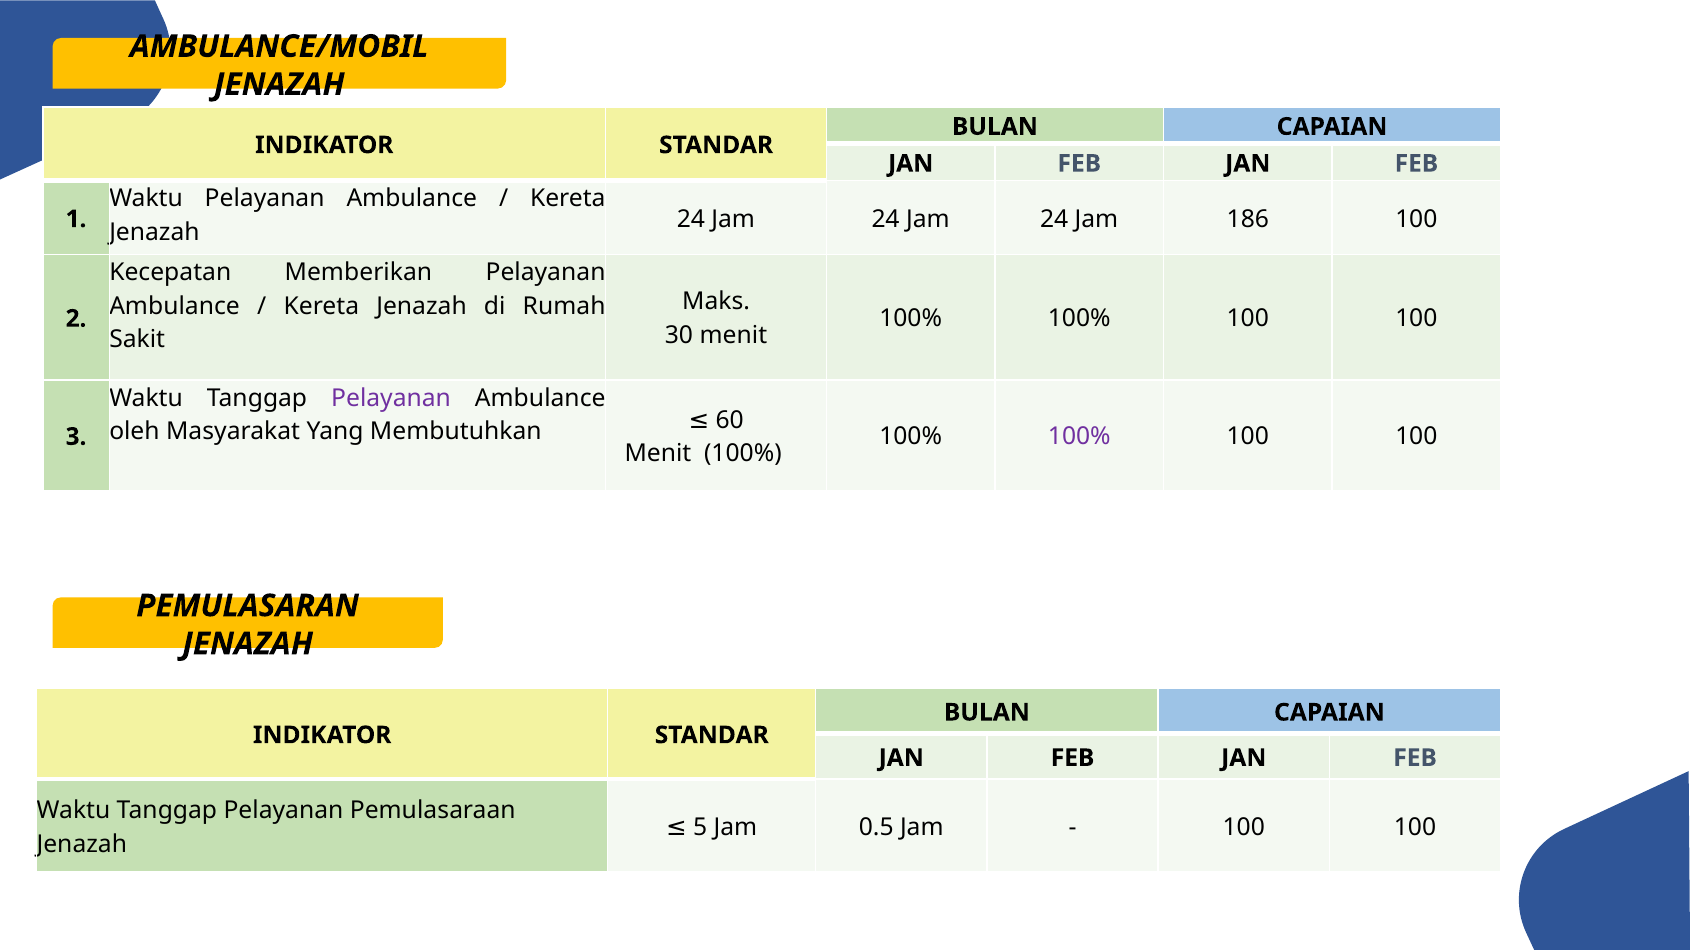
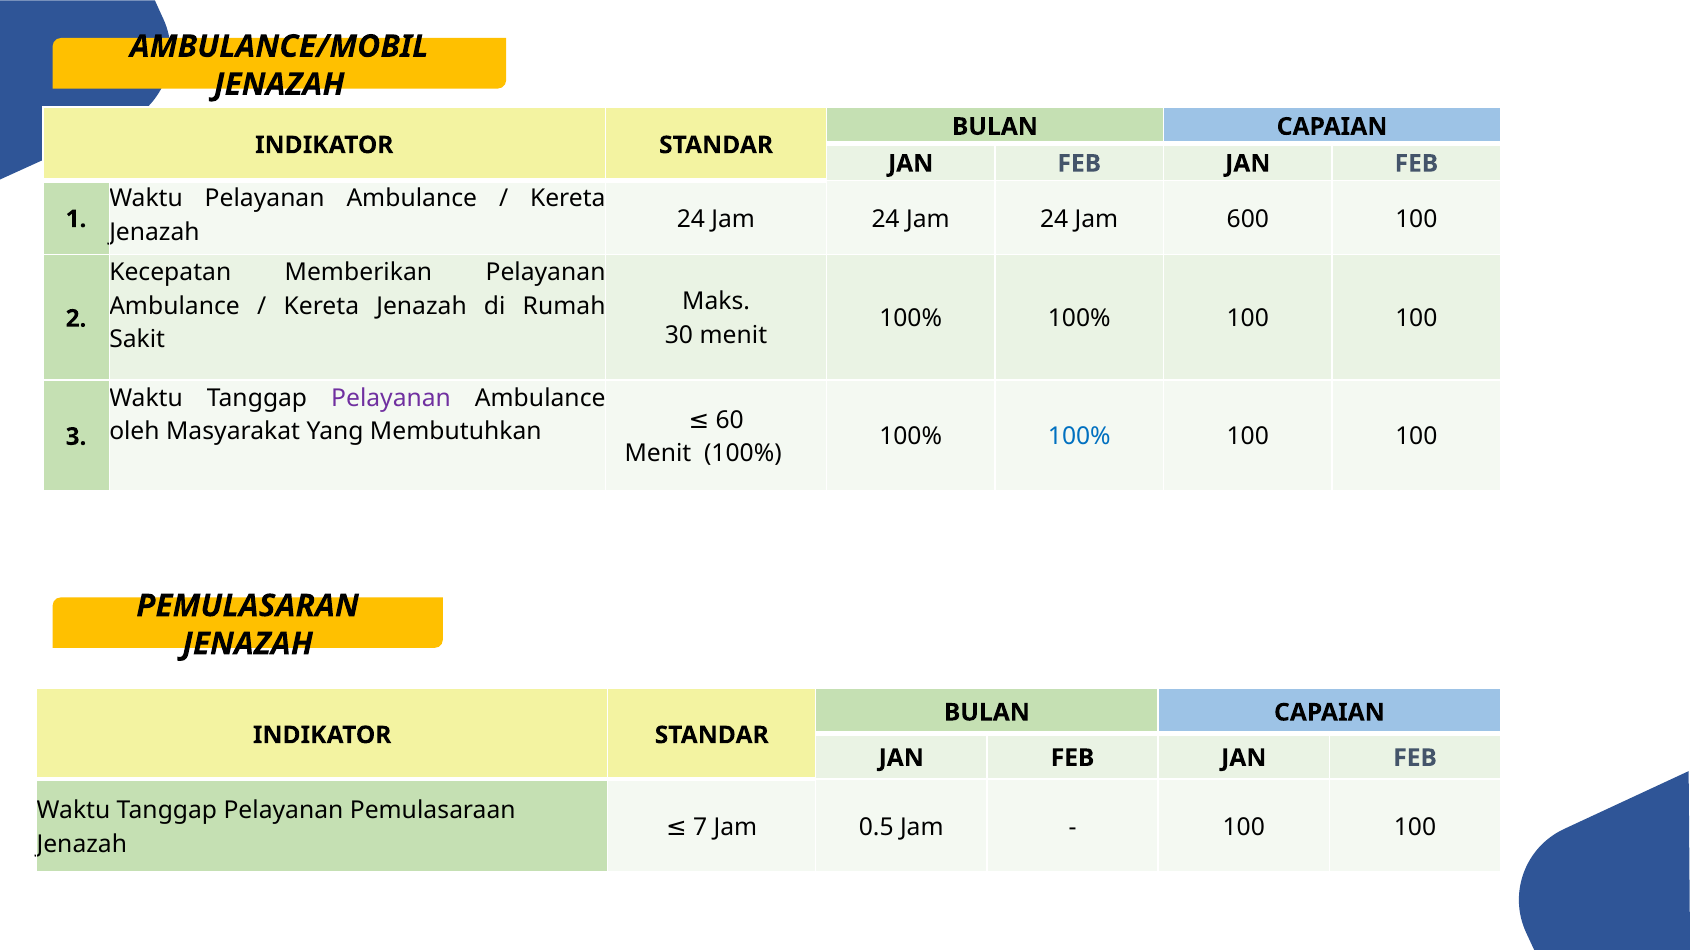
186: 186 -> 600 (1248, 219)
100% colour: purple -> blue (1079, 437)
5: 5 -> 7 (700, 828)
